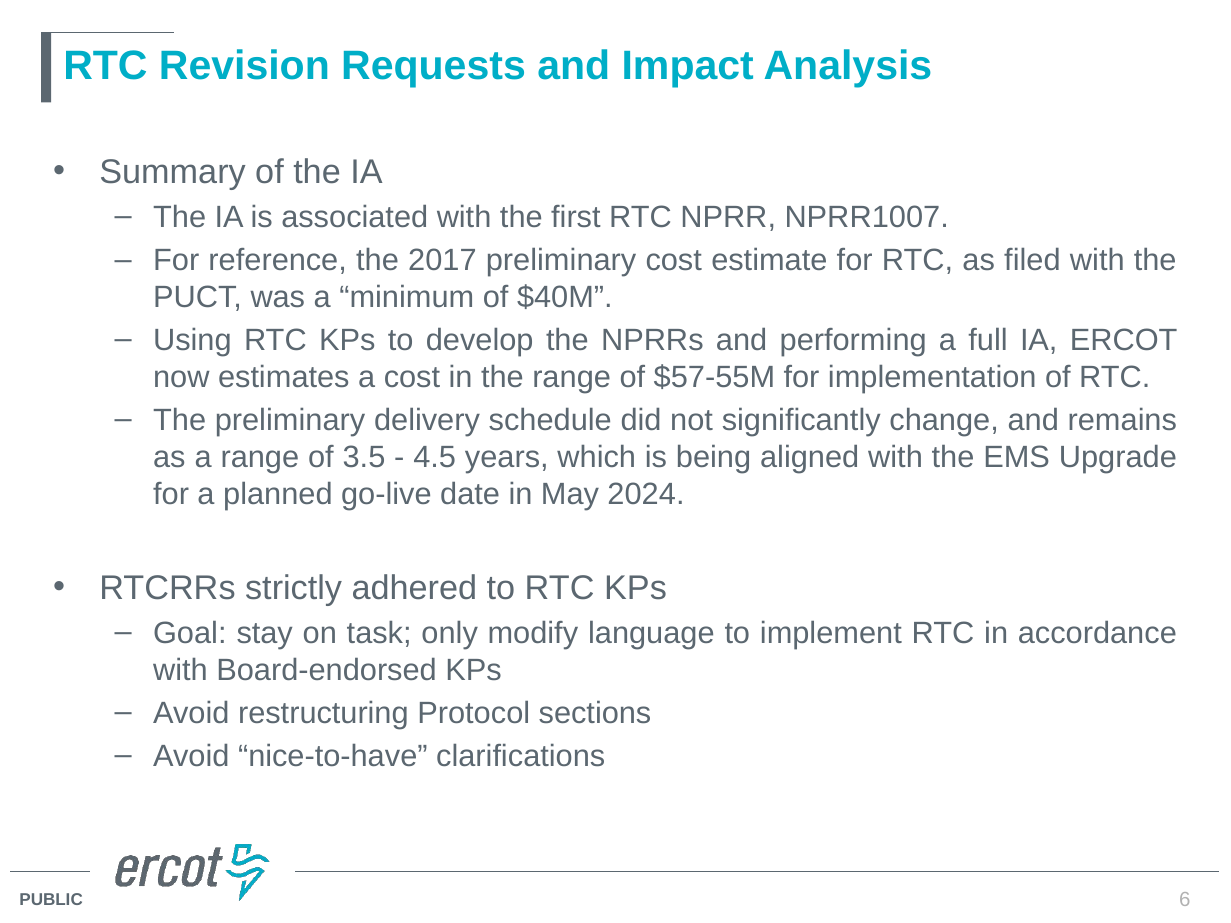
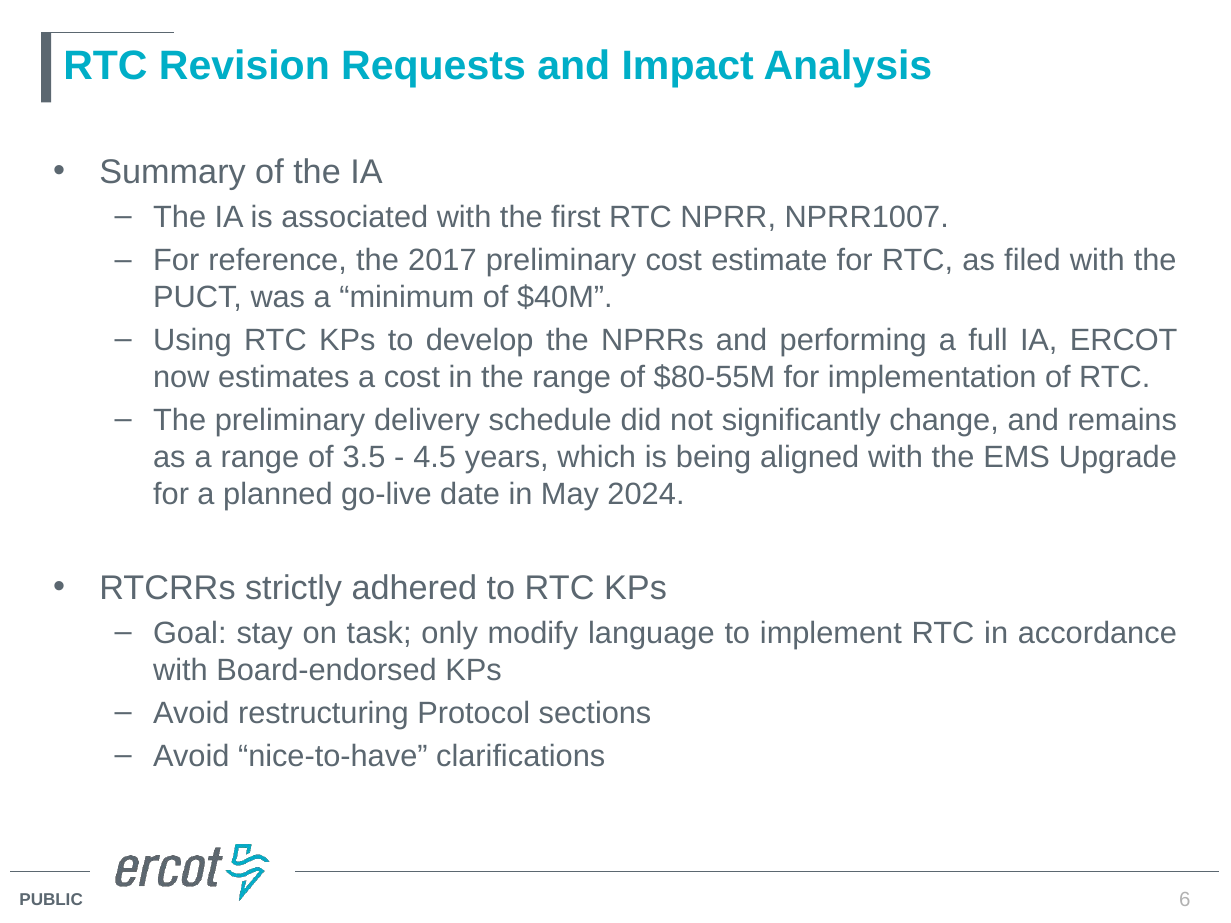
$57-55M: $57-55M -> $80-55M (714, 378)
